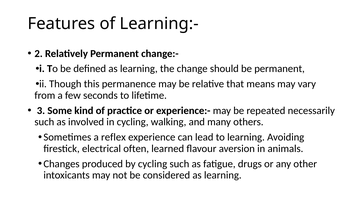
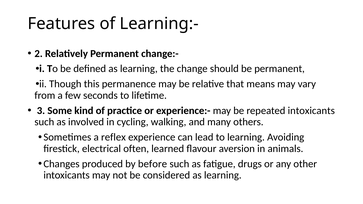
repeated necessarily: necessarily -> intoxicants (311, 111)
by cycling: cycling -> before (153, 164)
